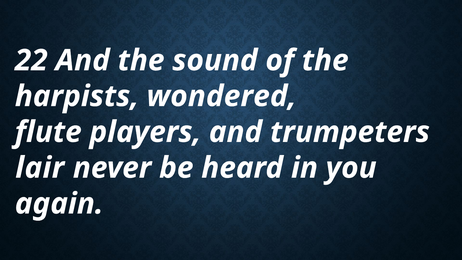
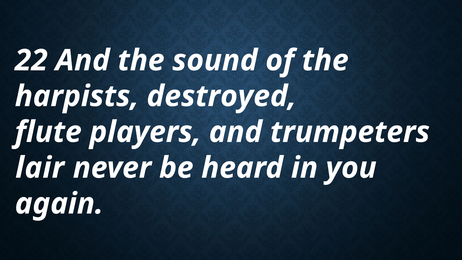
wondered: wondered -> destroyed (221, 96)
